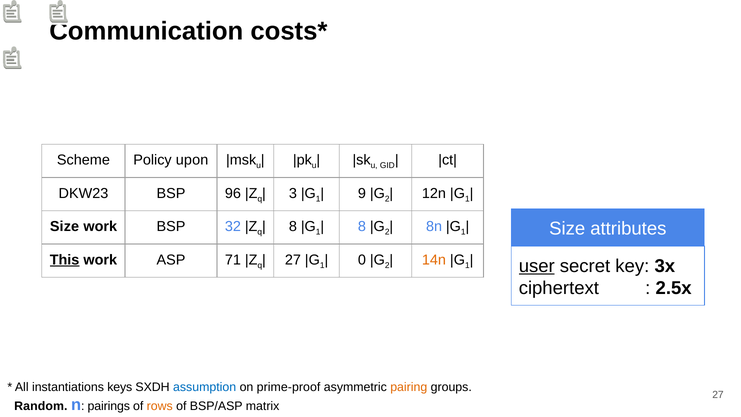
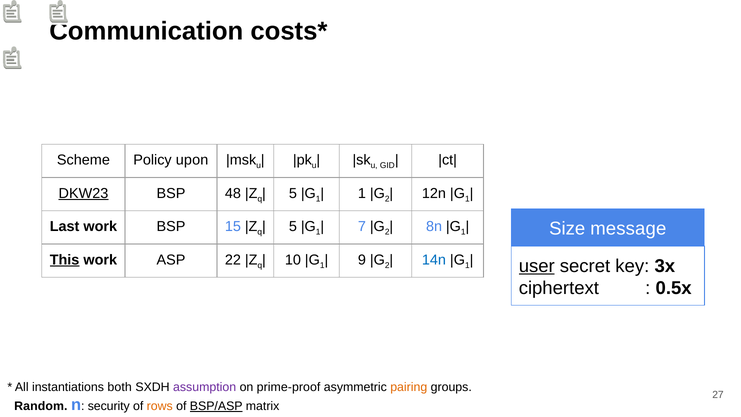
DKW23 underline: none -> present (83, 193)
96: 96 -> 48 (233, 193)
3: 3 -> 5 (293, 193)
9: 9 -> 1 (362, 193)
Size: Size -> Last (65, 226)
32: 32 -> 15 (233, 226)
8: 8 -> 5 (293, 226)
8: 8 -> 7 (362, 226)
attributes: attributes -> message (628, 228)
71: 71 -> 22 (233, 260)
27: 27 -> 10 (293, 260)
0: 0 -> 9 (362, 260)
14n colour: orange -> blue (434, 260)
2.5x: 2.5x -> 0.5x (674, 288)
keys: keys -> both (120, 387)
assumption colour: blue -> purple (205, 387)
pairings: pairings -> security (109, 406)
BSP/ASP underline: none -> present (216, 406)
